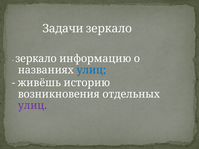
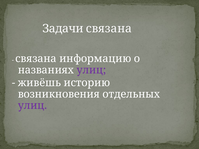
Задачи зеркало: зеркало -> связана (109, 29)
зеркало: зеркало -> связана (36, 59)
улиц colour: blue -> purple (91, 70)
